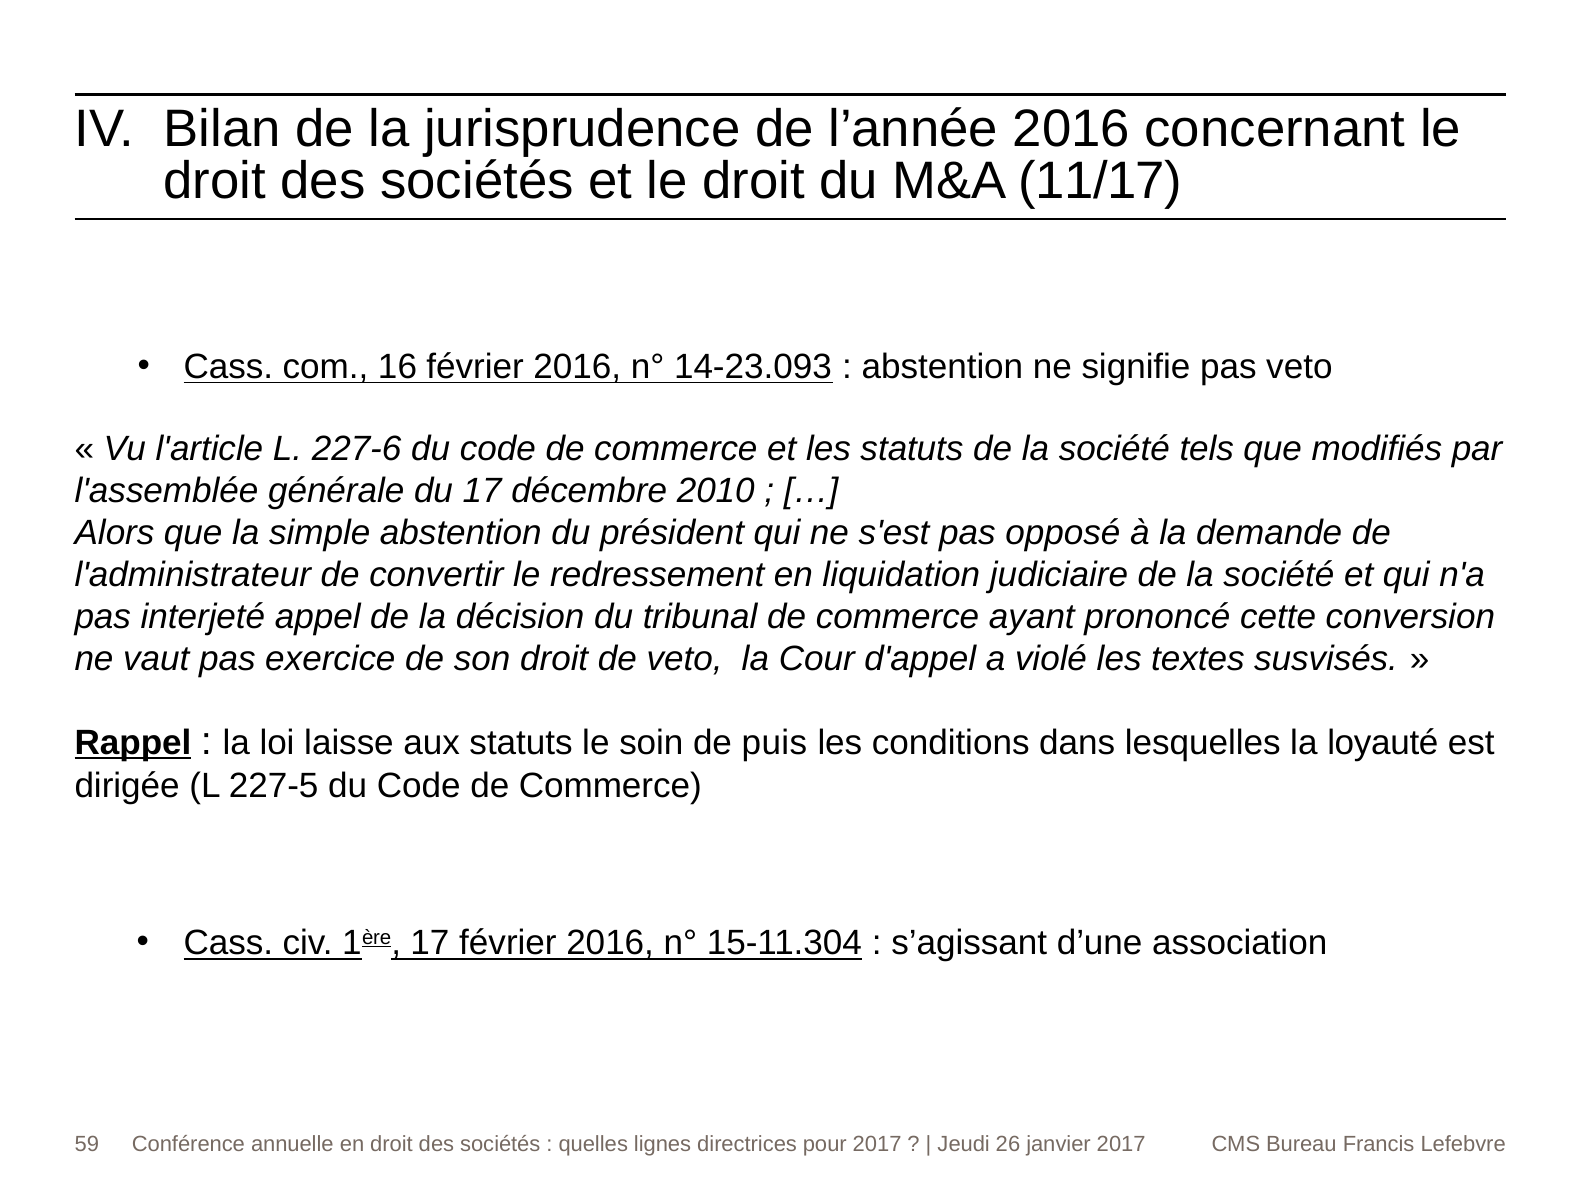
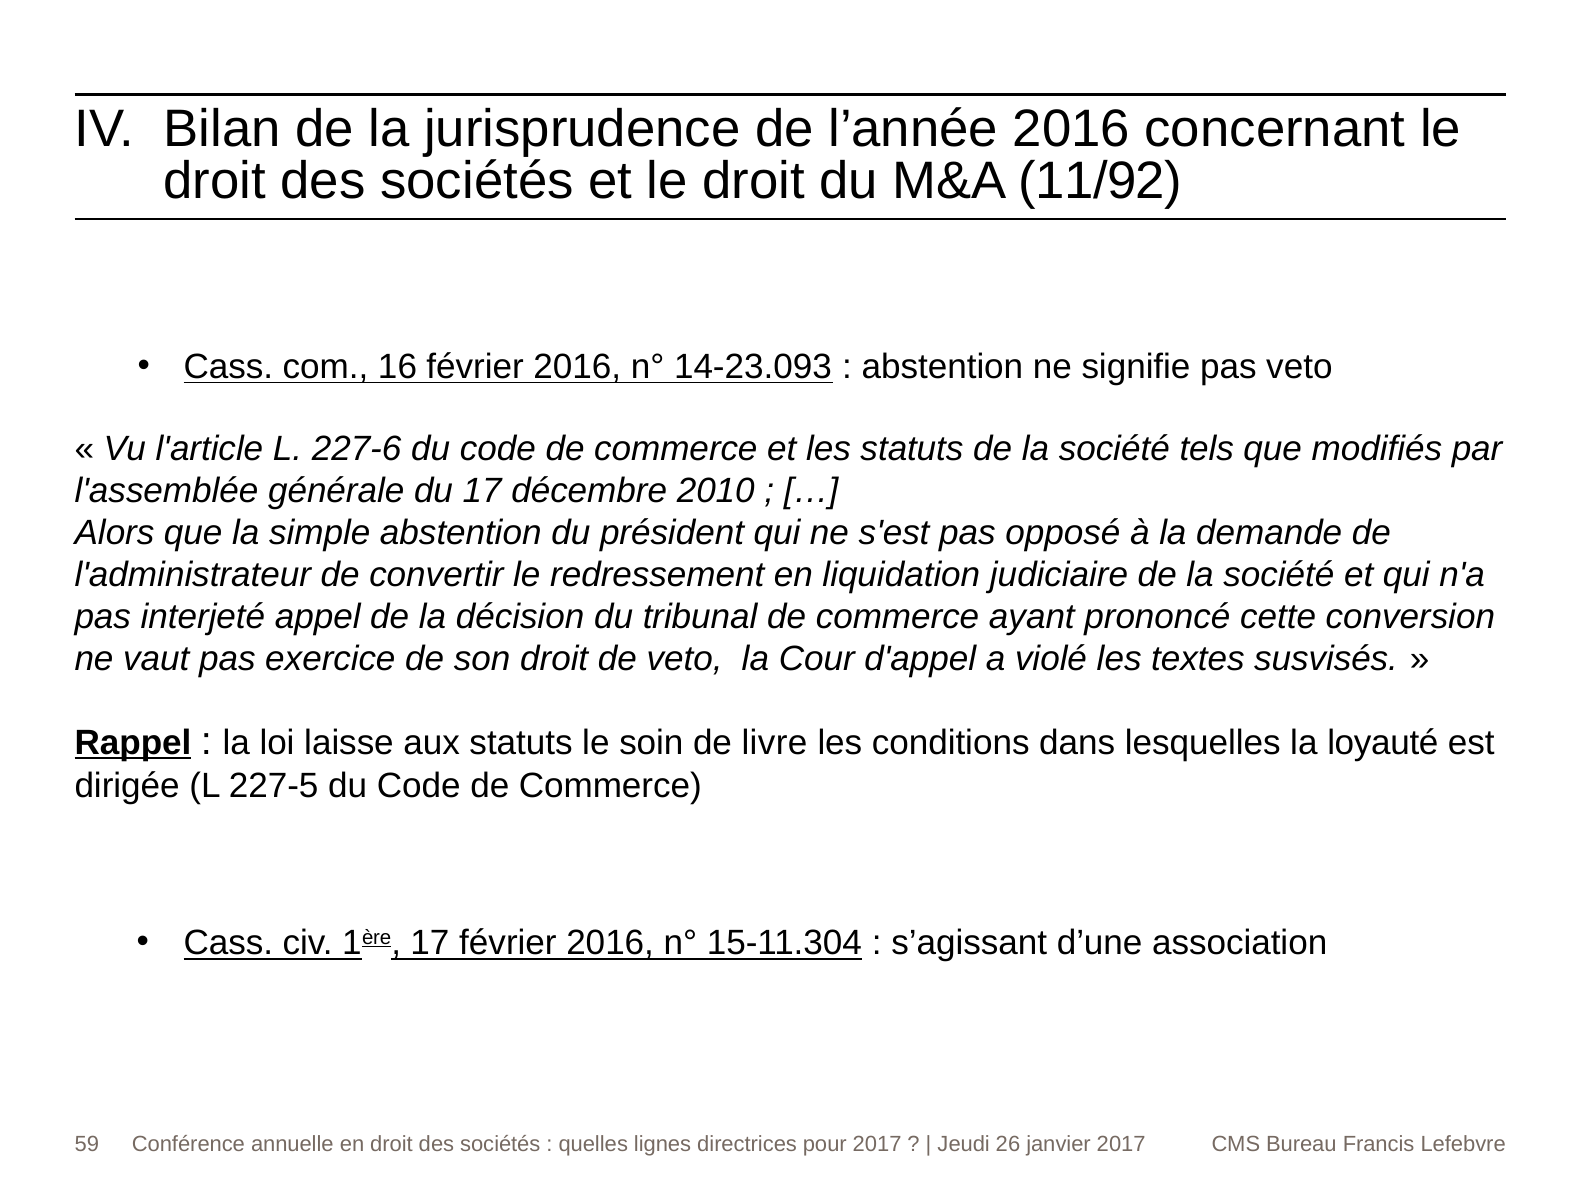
11/17: 11/17 -> 11/92 (1100, 182)
puis: puis -> livre (774, 743)
